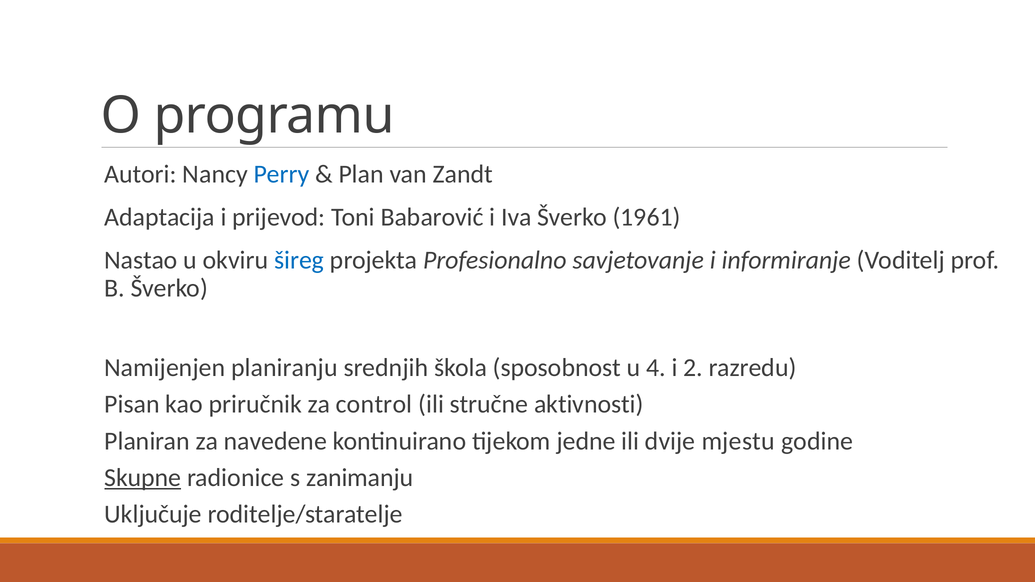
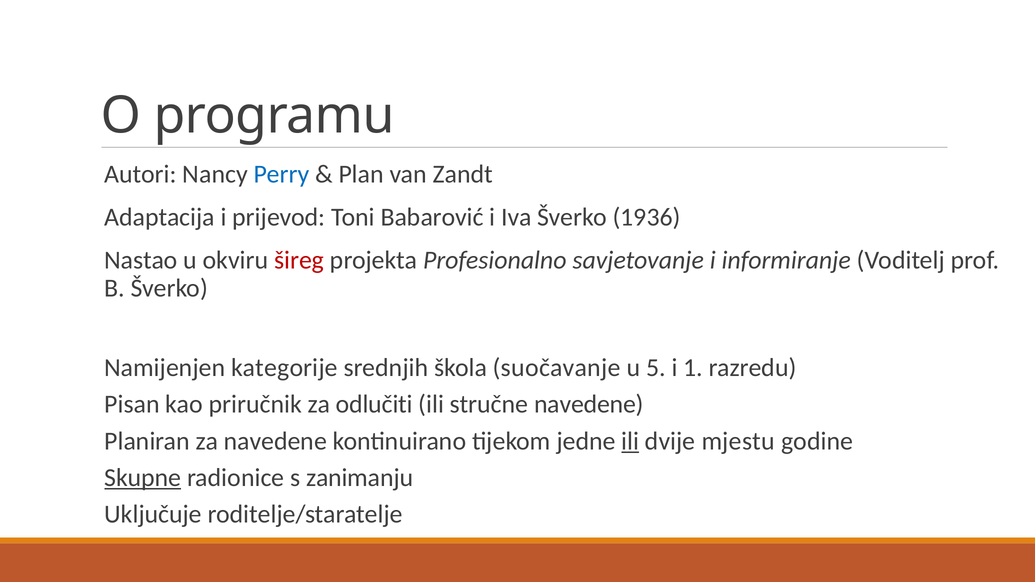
1961: 1961 -> 1936 (647, 217)
šireg colour: blue -> red (299, 260)
planiranju: planiranju -> kategorije (284, 368)
sposobnost: sposobnost -> suočavanje (557, 368)
4: 4 -> 5 (656, 368)
2: 2 -> 1 (693, 368)
control: control -> odlučiti (374, 405)
stručne aktivnosti: aktivnosti -> navedene (589, 405)
ili underline: none -> present (630, 441)
